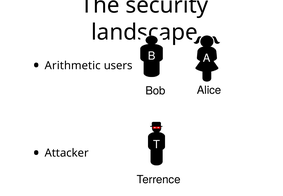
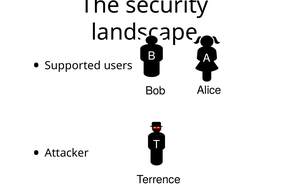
Arithmetic: Arithmetic -> Supported (73, 65)
